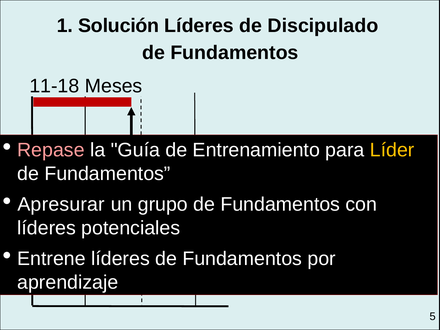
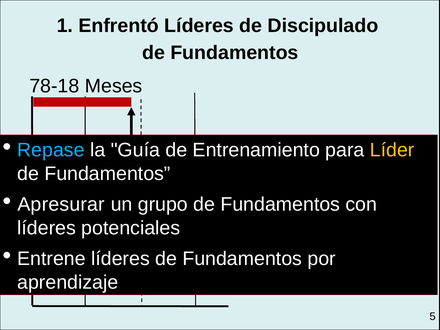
Solución: Solución -> Enfrentó (119, 26)
11-18: 11-18 -> 78-18 (54, 86)
Repase colour: pink -> light blue (51, 150)
